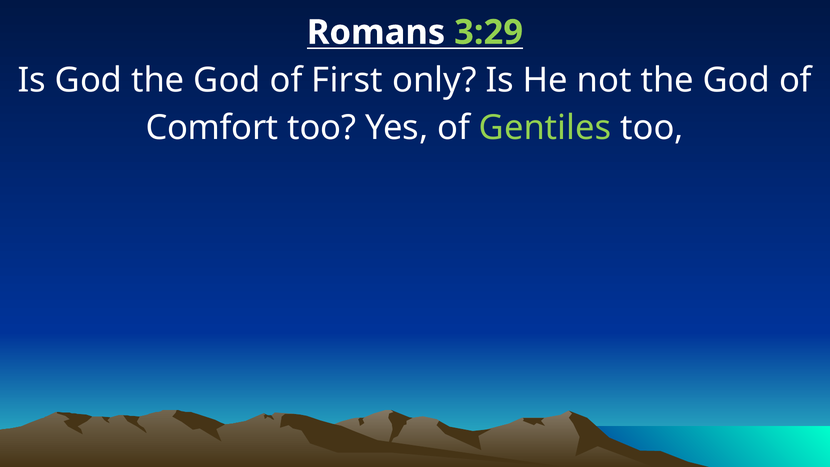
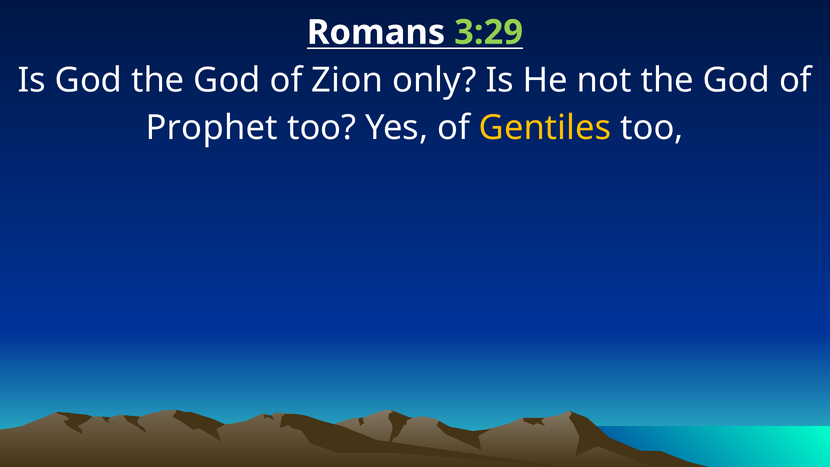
First: First -> Zion (347, 80)
Comfort: Comfort -> Prophet (212, 128)
Gentiles colour: light green -> yellow (545, 128)
